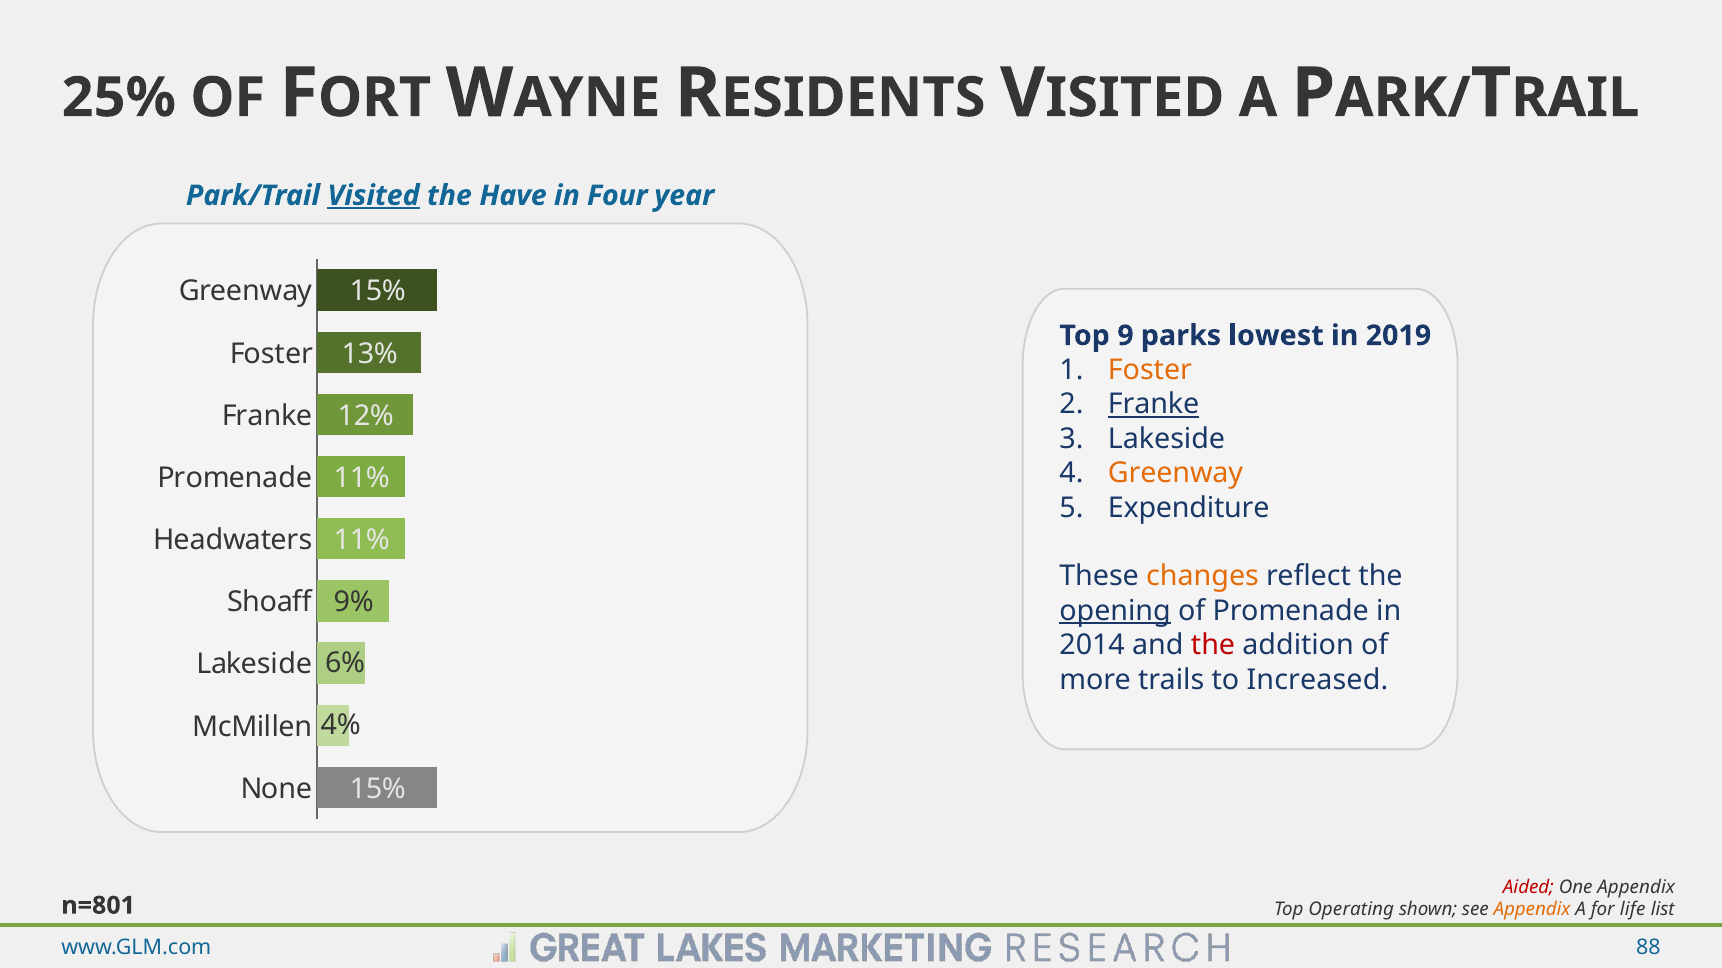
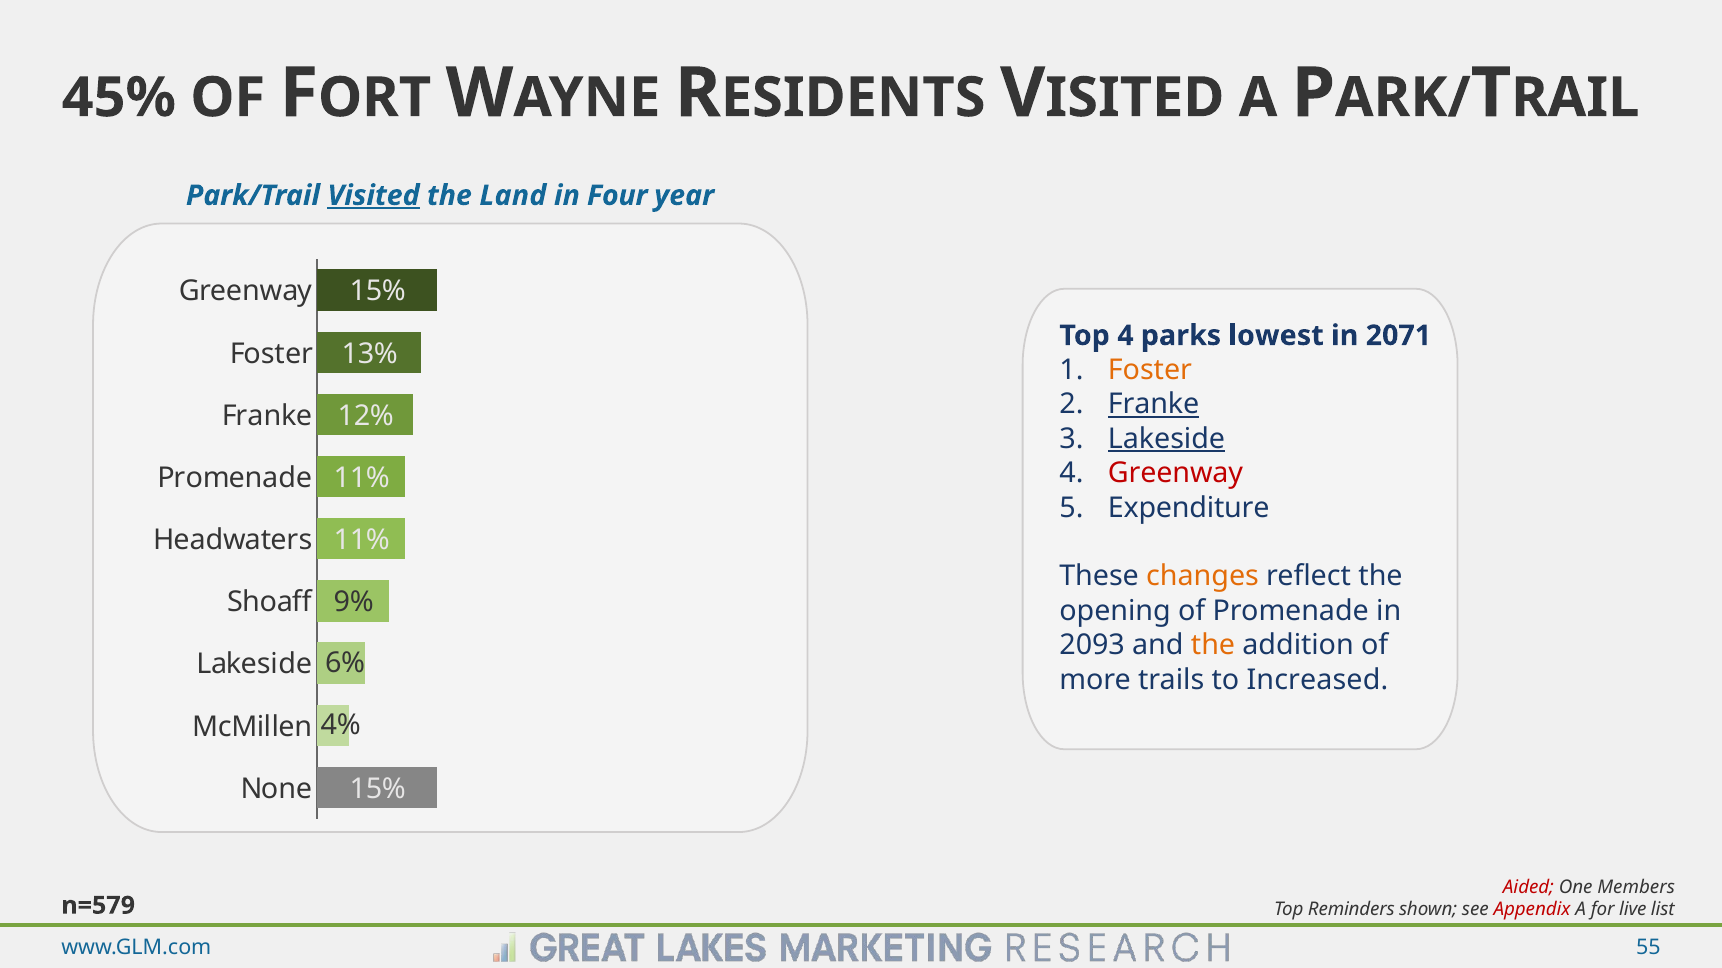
25%: 25% -> 45% (119, 98)
Have: Have -> Land (513, 196)
Top 9: 9 -> 4 (1125, 336)
2019: 2019 -> 2071 (1398, 336)
Lakeside underline: none -> present (1166, 439)
Greenway colour: orange -> red (1175, 473)
opening underline: present -> none (1115, 611)
2014: 2014 -> 2093 (1092, 646)
the colour: red -> orange (1213, 646)
One Appendix: Appendix -> Members (1636, 888)
n=801: n=801 -> n=579 (98, 906)
Operating: Operating -> Reminders (1351, 910)
Appendix colour: orange -> red (1532, 910)
life: life -> live (1633, 910)
88: 88 -> 55 (1648, 948)
